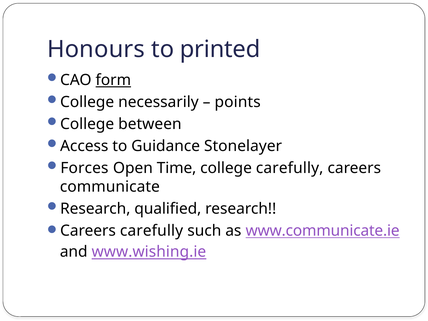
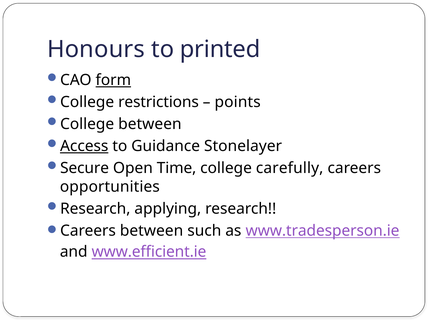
necessarily: necessarily -> restrictions (159, 102)
Access underline: none -> present (84, 146)
Forces: Forces -> Secure (85, 168)
communicate: communicate -> opportunities (110, 187)
qualified: qualified -> applying (168, 209)
Careers carefully: carefully -> between (152, 231)
www.communicate.ie: www.communicate.ie -> www.tradesperson.ie (323, 231)
www.wishing.ie: www.wishing.ie -> www.efficient.ie (149, 252)
